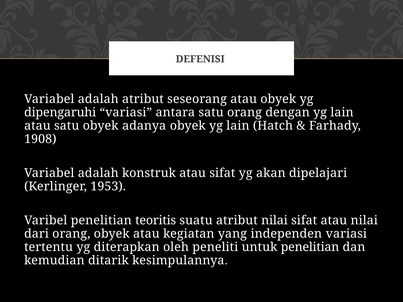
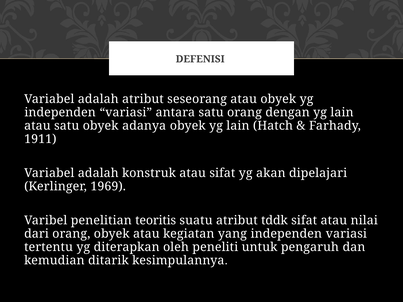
dipengaruhi: dipengaruhi -> independen (60, 113)
1908: 1908 -> 1911 (40, 139)
1953: 1953 -> 1969 (108, 187)
atribut nilai: nilai -> tddk (274, 221)
untuk penelitian: penelitian -> pengaruh (310, 247)
